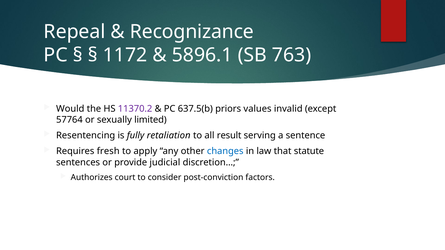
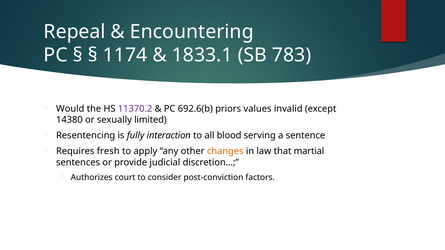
Recognizance: Recognizance -> Encountering (192, 32)
1172: 1172 -> 1174 (125, 55)
5896.1: 5896.1 -> 1833.1 (202, 55)
763: 763 -> 783 (292, 55)
637.5(b: 637.5(b -> 692.6(b (195, 109)
57764: 57764 -> 14380 (69, 120)
retaliation: retaliation -> interaction (169, 136)
result: result -> blood (229, 136)
changes colour: blue -> orange (225, 151)
statute: statute -> martial (309, 151)
